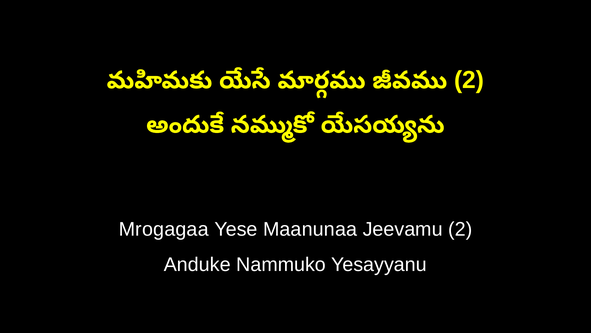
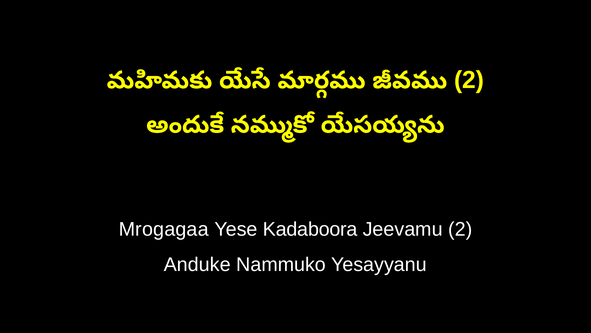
Maanunaa: Maanunaa -> Kadaboora (310, 229)
